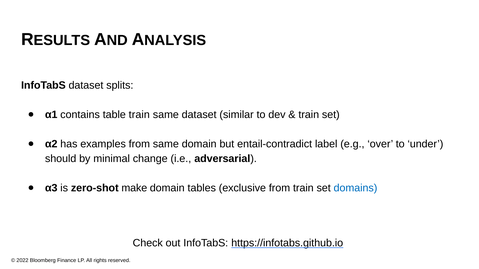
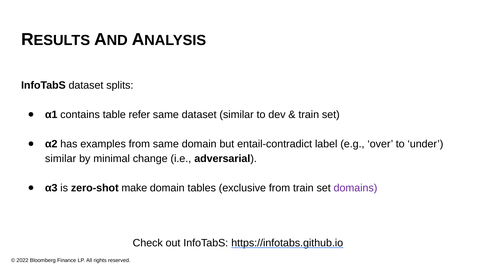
table train: train -> refer (139, 115)
should: should -> similar (61, 159)
domains colour: blue -> purple (355, 188)
